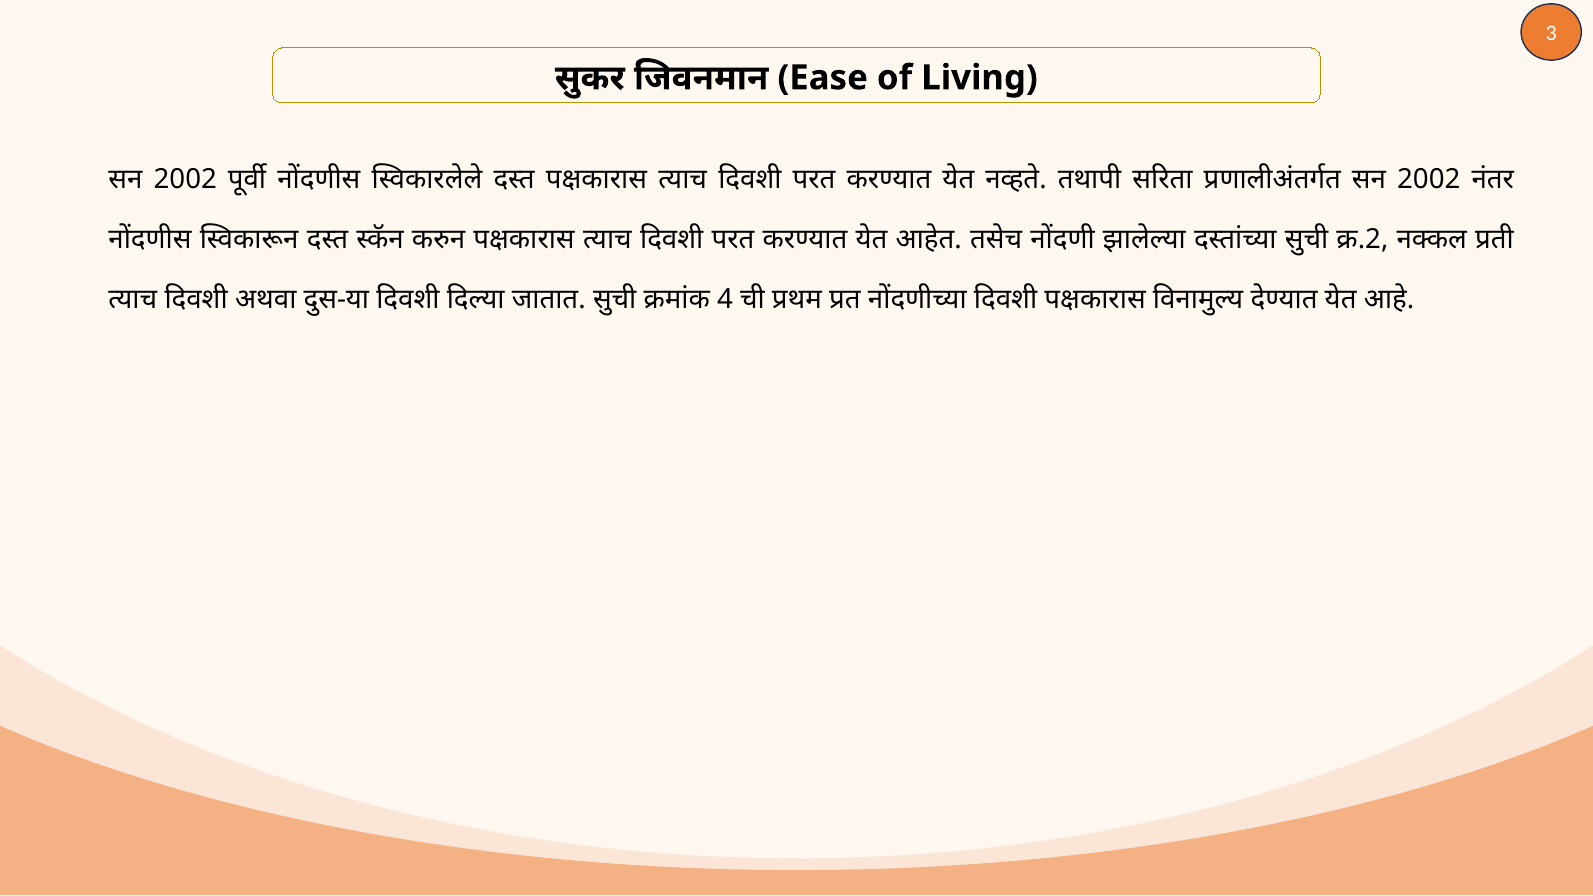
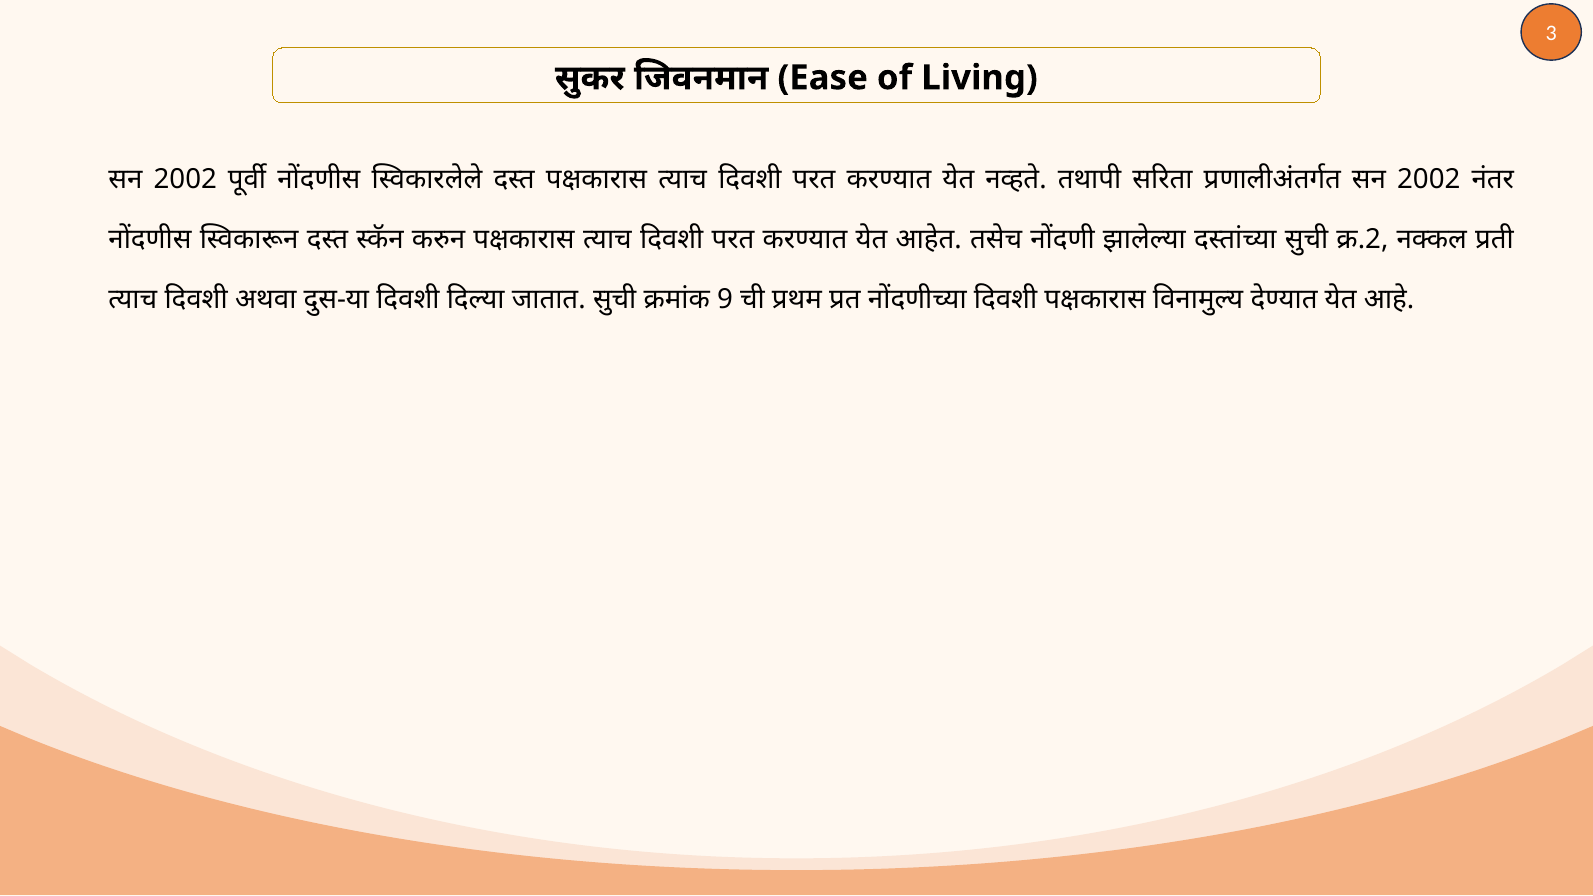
4: 4 -> 9 (725, 299)
